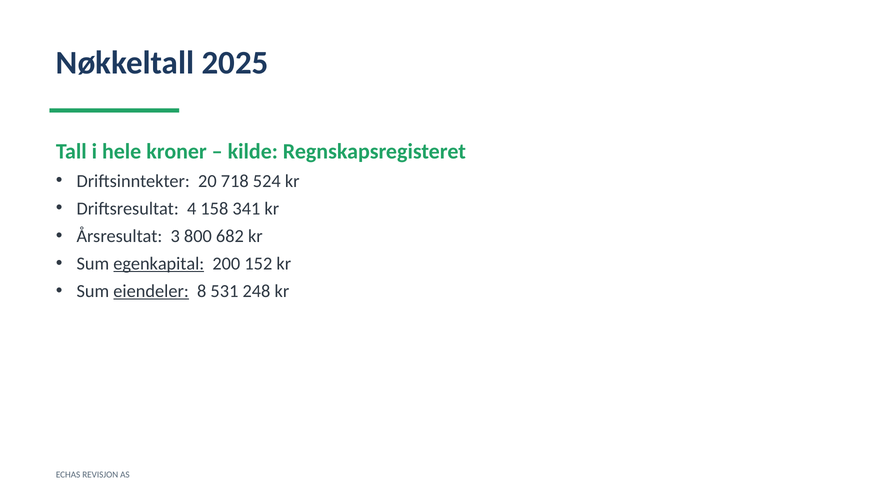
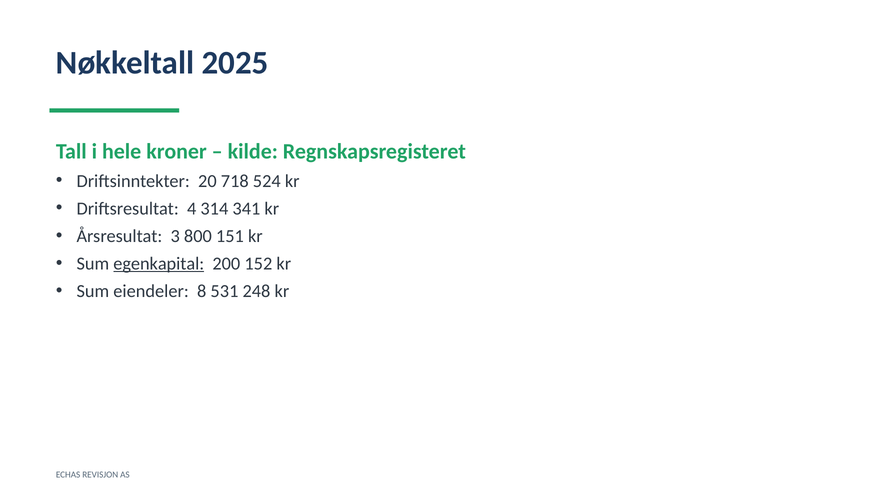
158: 158 -> 314 (214, 208)
682: 682 -> 151 (230, 236)
eiendeler underline: present -> none (151, 291)
